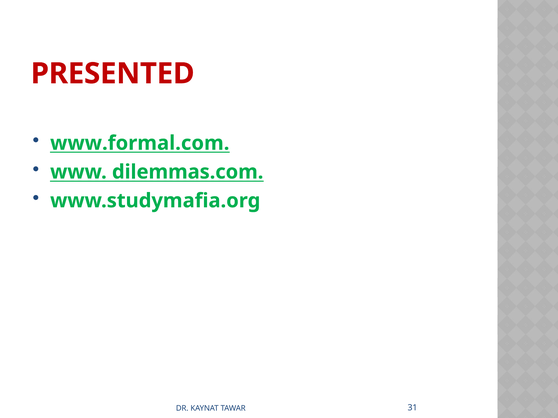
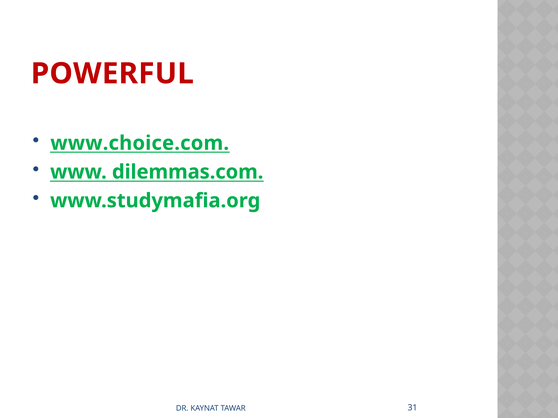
PRESENTED: PRESENTED -> POWERFUL (112, 74)
www.formal.com: www.formal.com -> www.choice.com (140, 143)
